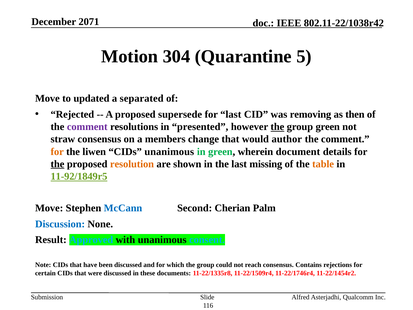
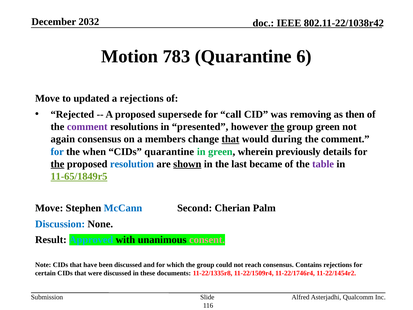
2071: 2071 -> 2032 (89, 22)
304: 304 -> 783 (177, 56)
5: 5 -> 6 (304, 56)
a separated: separated -> rejections (142, 98)
for last: last -> call (231, 114)
straw: straw -> again (63, 139)
that underline: none -> present (230, 139)
author: author -> during (287, 139)
for colour: orange -> blue (57, 151)
liwen: liwen -> when (94, 151)
CIDs unanimous: unanimous -> quarantine (169, 151)
document: document -> previously (298, 151)
resolution colour: orange -> blue (132, 164)
shown underline: none -> present (187, 164)
missing: missing -> became (266, 164)
table colour: orange -> purple (323, 164)
11-92/1849r5: 11-92/1849r5 -> 11-65/1849r5 (79, 176)
consent colour: light blue -> pink (207, 240)
